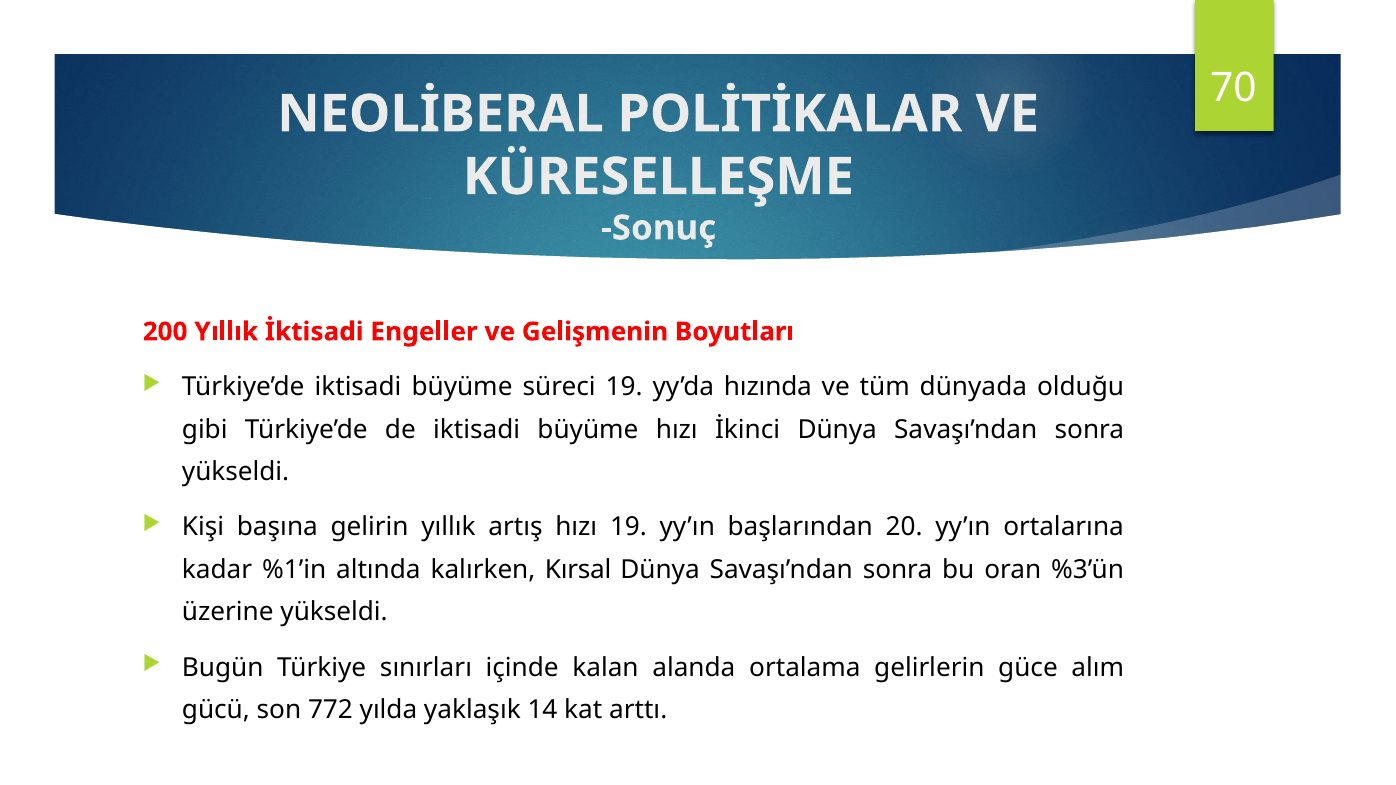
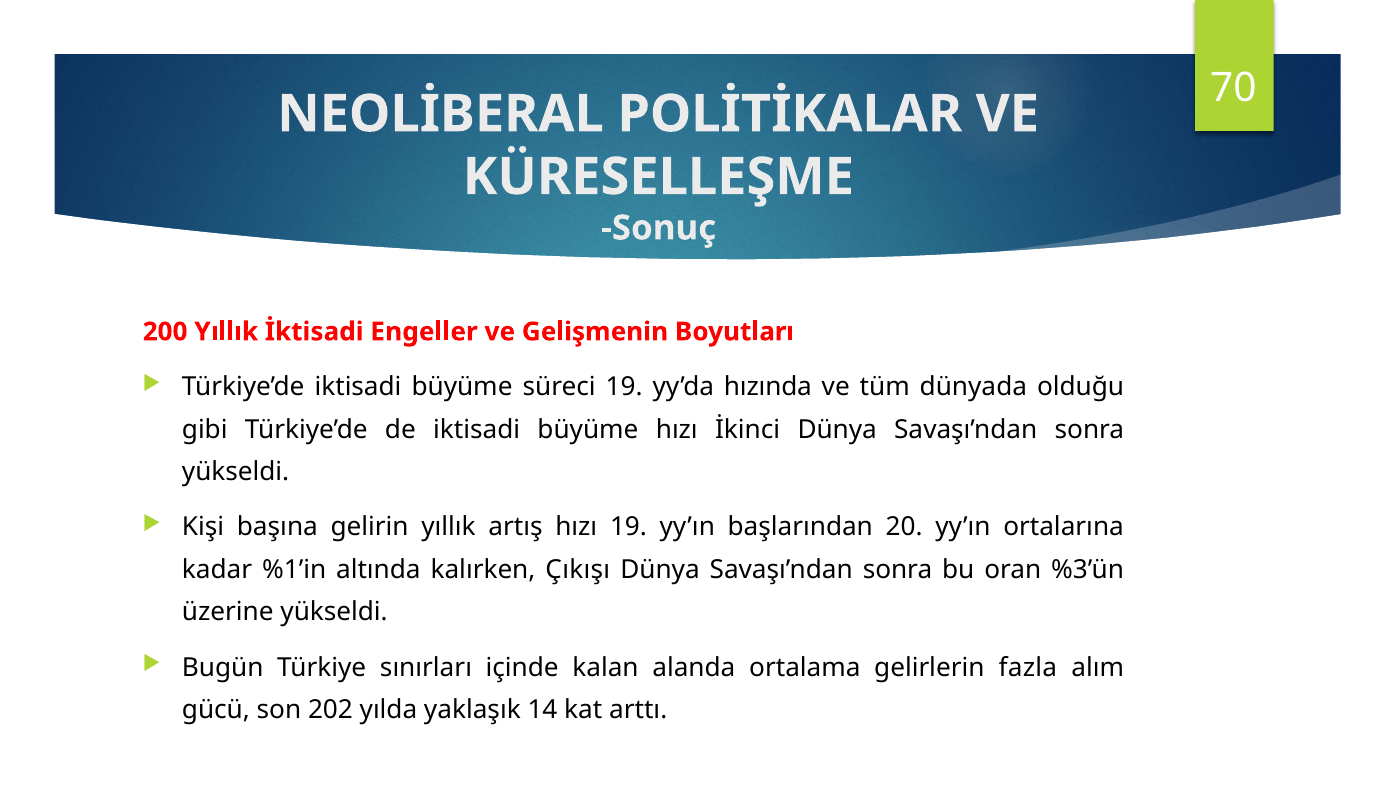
Kırsal: Kırsal -> Çıkışı (578, 570)
güce: güce -> fazla (1028, 668)
772: 772 -> 202 (330, 710)
